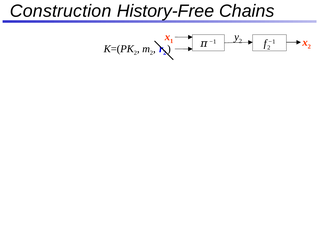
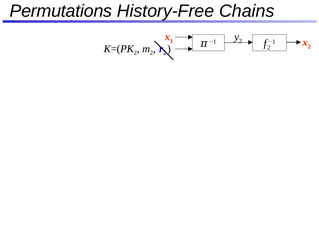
Construction: Construction -> Permutations (61, 11)
